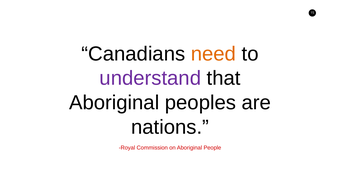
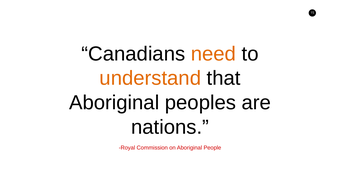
understand colour: purple -> orange (150, 78)
